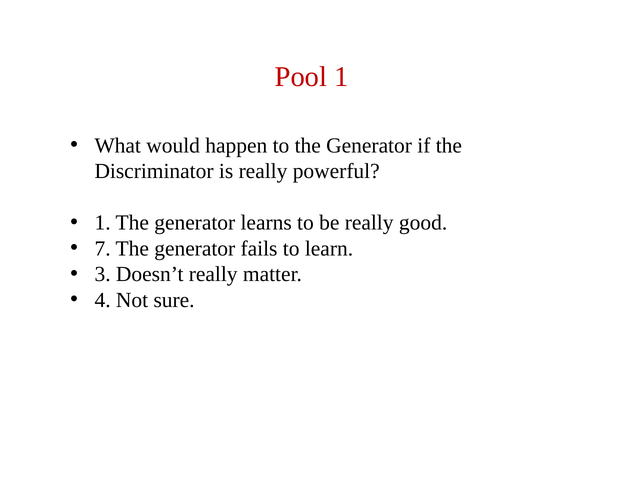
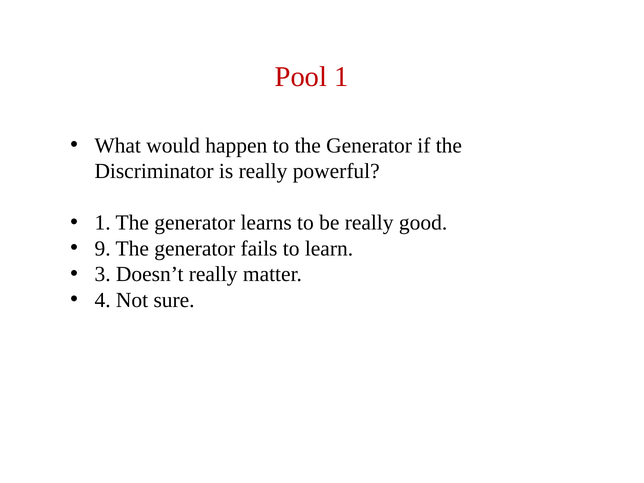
7: 7 -> 9 (103, 248)
